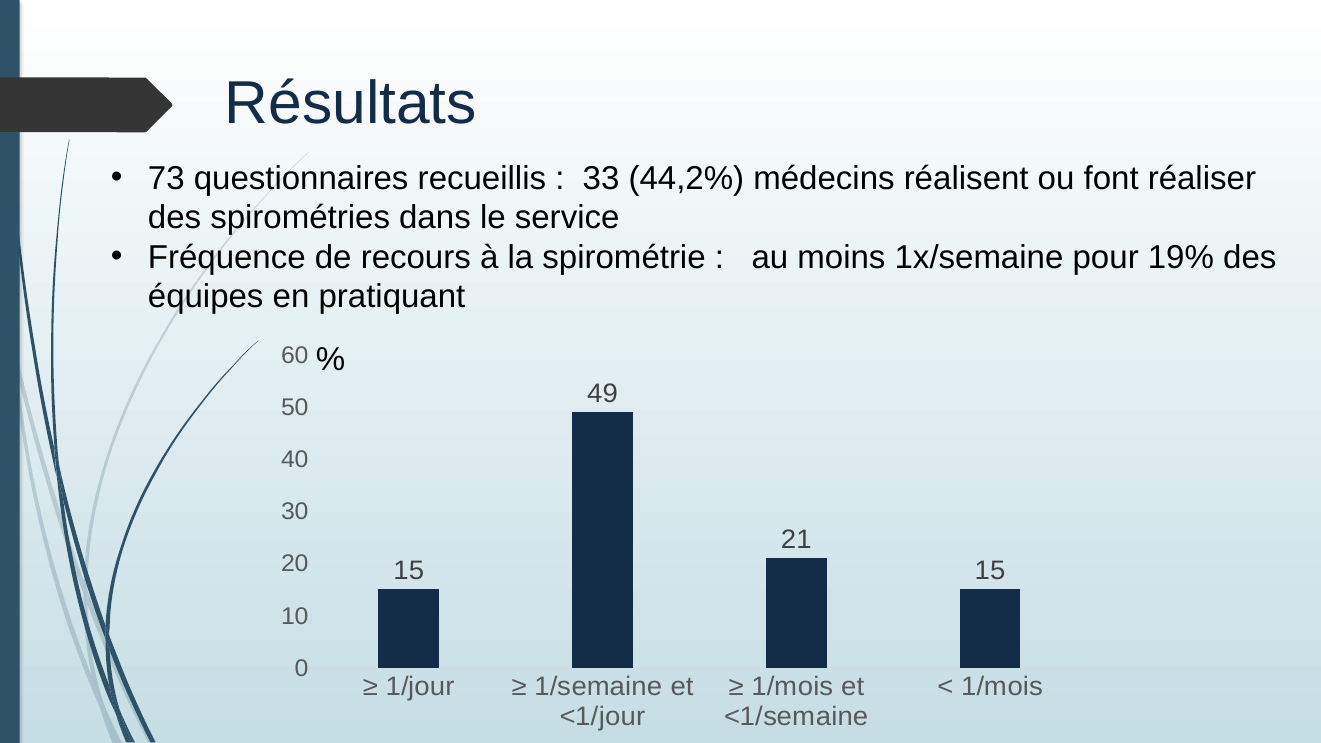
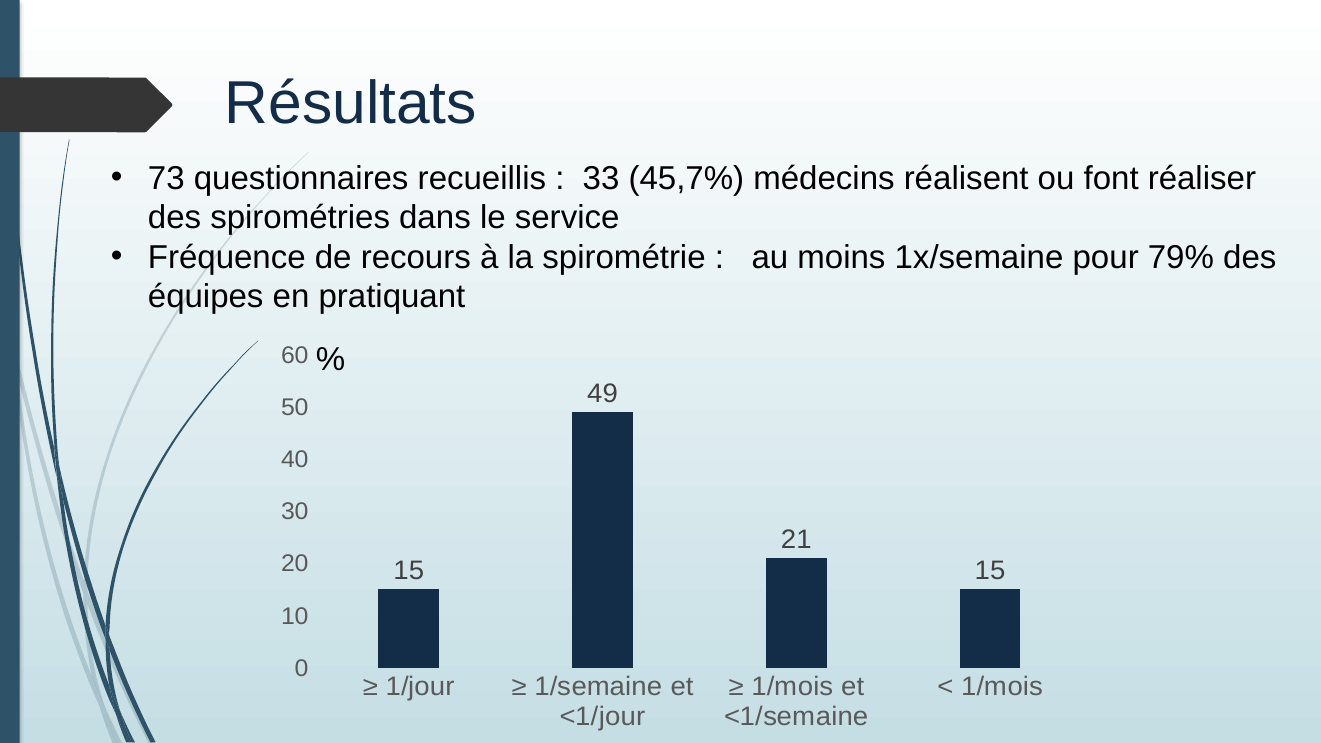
44,2%: 44,2% -> 45,7% (686, 178)
19%: 19% -> 79% (1181, 257)
